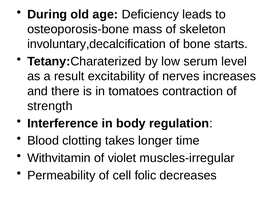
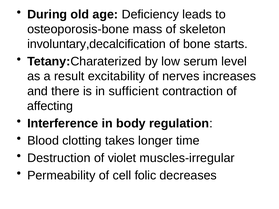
tomatoes: tomatoes -> sufficient (134, 91)
strength: strength -> affecting (50, 106)
Withvitamin: Withvitamin -> Destruction (59, 158)
